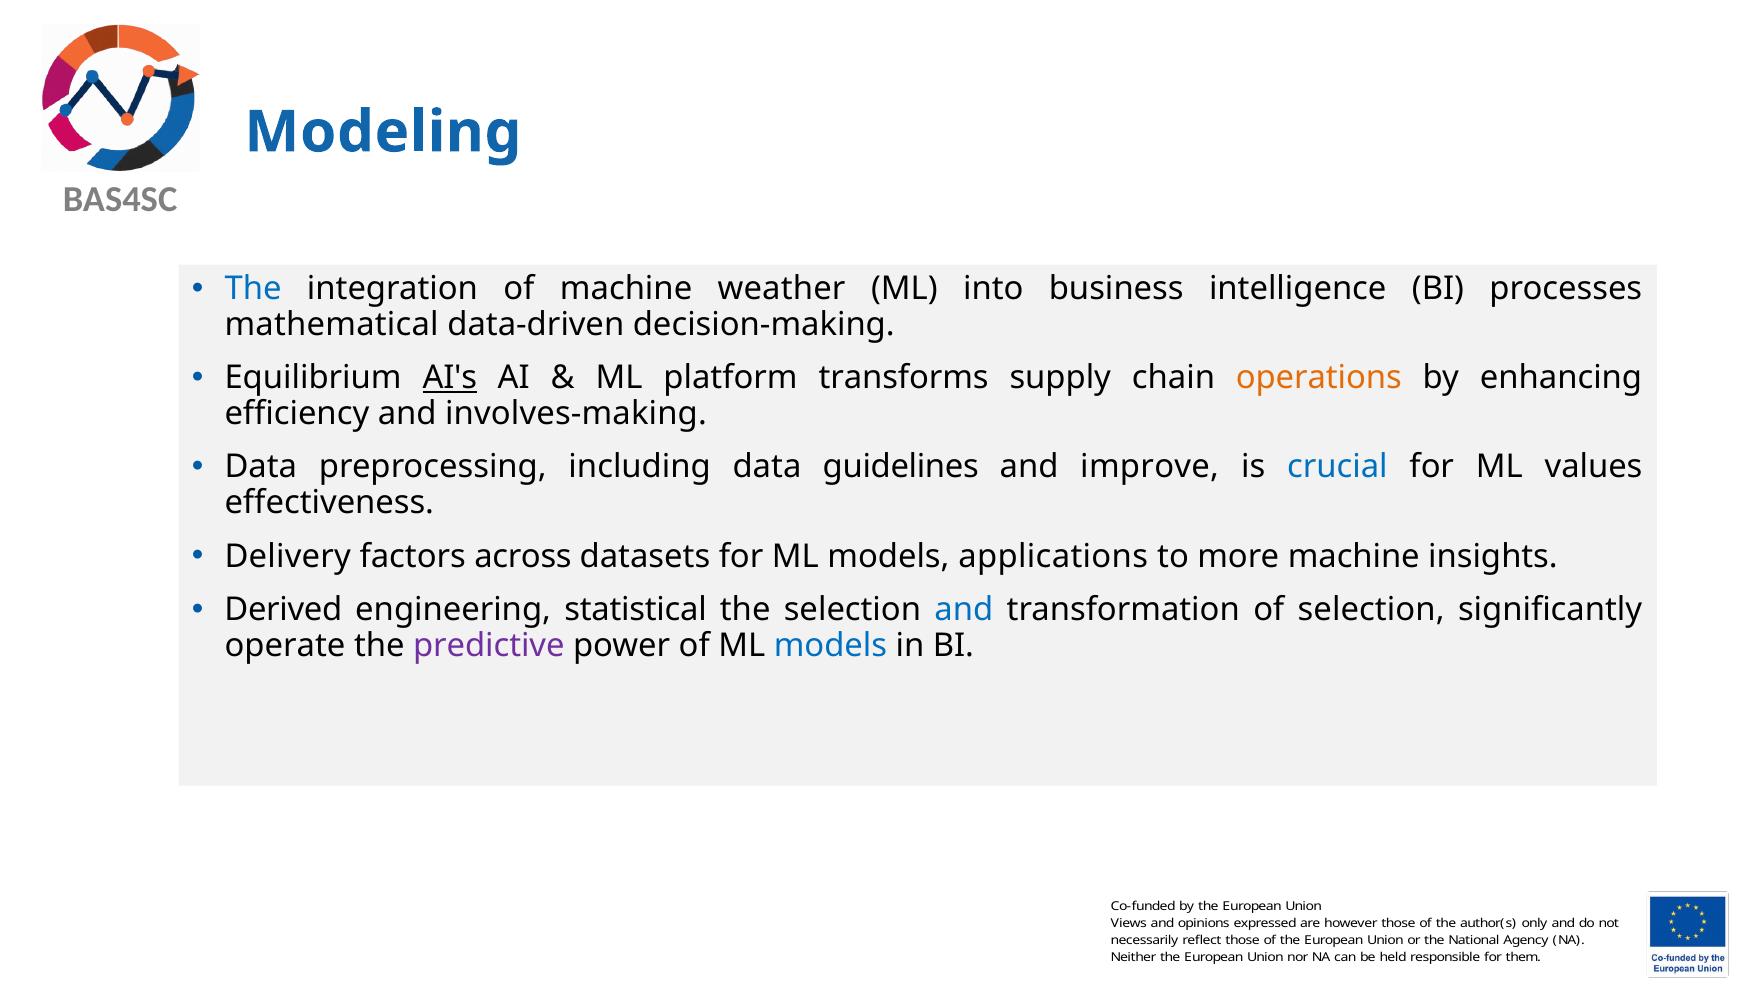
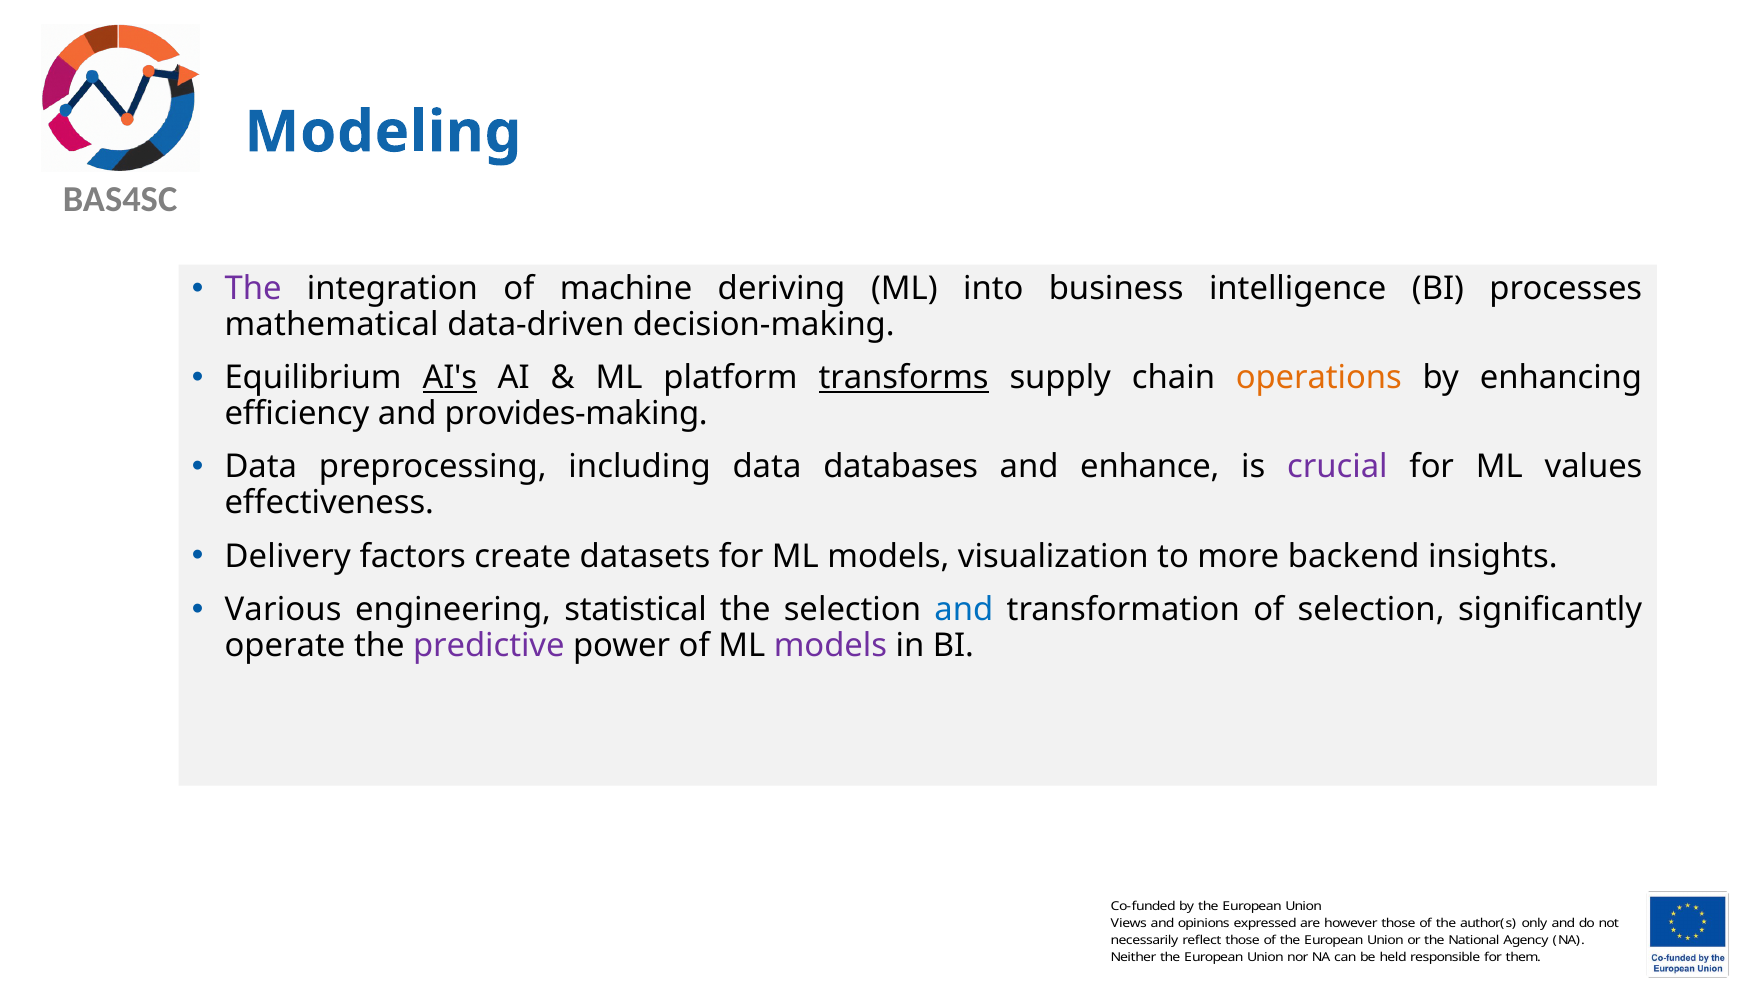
The colour: blue -> purple (253, 289)
weather: weather -> deriving (782, 289)
transforms underline: none -> present (904, 378)
involves-making: involves-making -> provides-making (576, 413)
guidelines: guidelines -> databases (901, 467)
improve: improve -> enhance (1150, 467)
crucial colour: blue -> purple (1337, 467)
across: across -> create (523, 556)
applications: applications -> visualization (1053, 556)
more machine: machine -> backend (1354, 556)
Derived: Derived -> Various (283, 610)
models colour: blue -> purple (830, 645)
